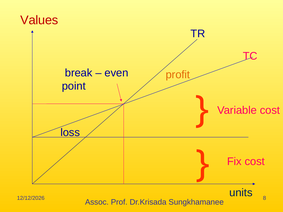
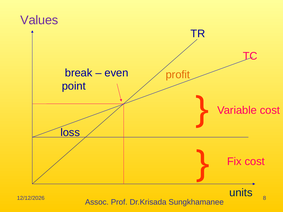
Values colour: red -> purple (39, 20)
